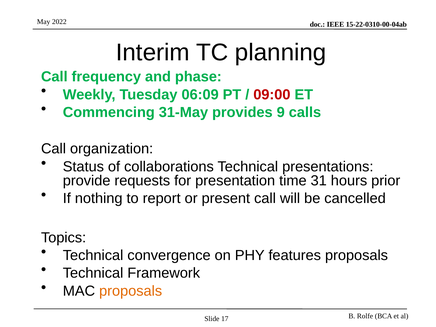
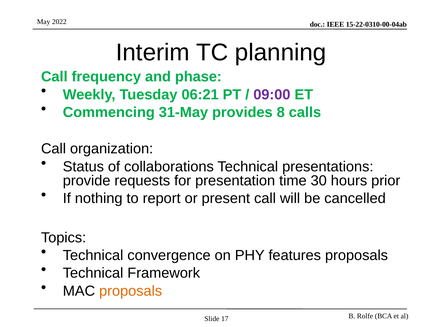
06:09: 06:09 -> 06:21 (200, 95)
09:00 colour: red -> purple (272, 95)
9: 9 -> 8 (281, 112)
31: 31 -> 30 (319, 181)
